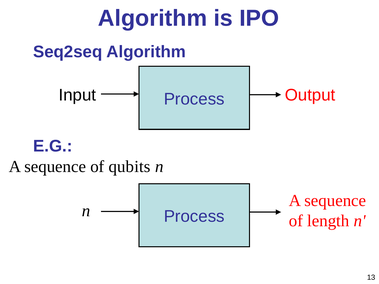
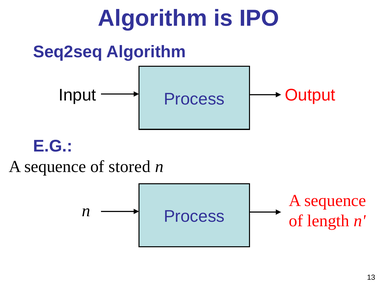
qubits: qubits -> stored (130, 167)
